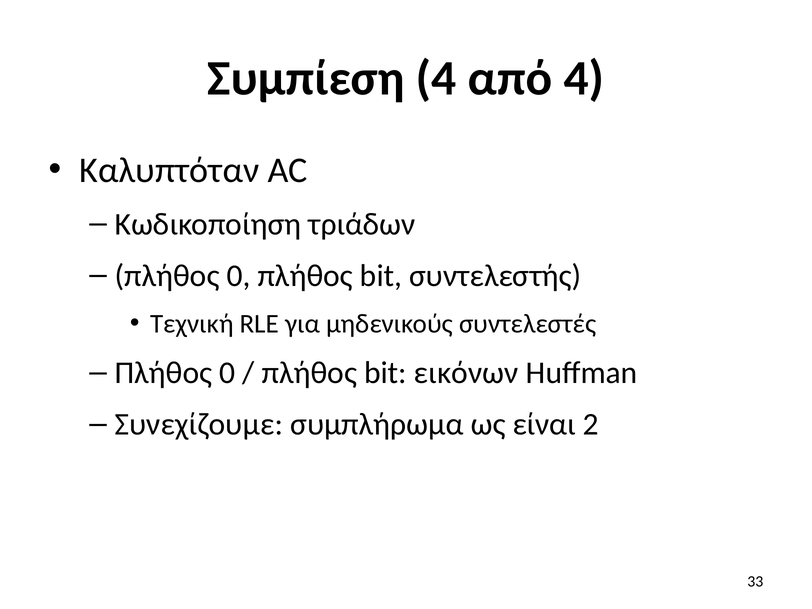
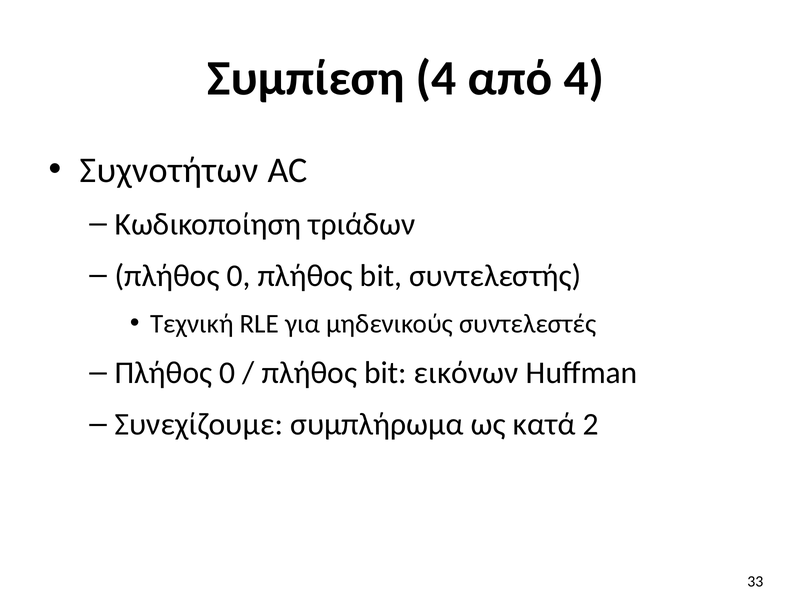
Καλυπτόταν: Καλυπτόταν -> Συχνοτήτων (169, 170)
είναι: είναι -> κατά (544, 424)
